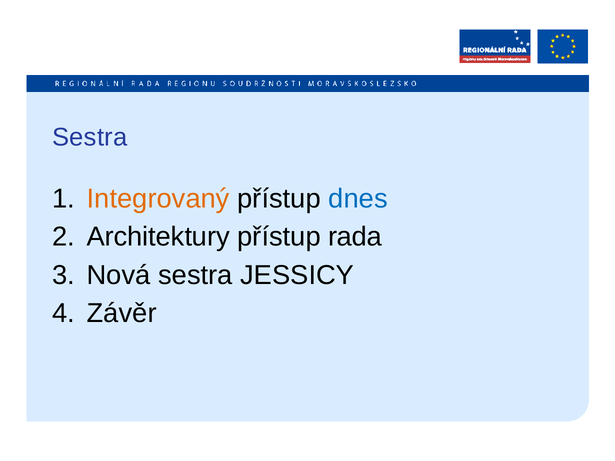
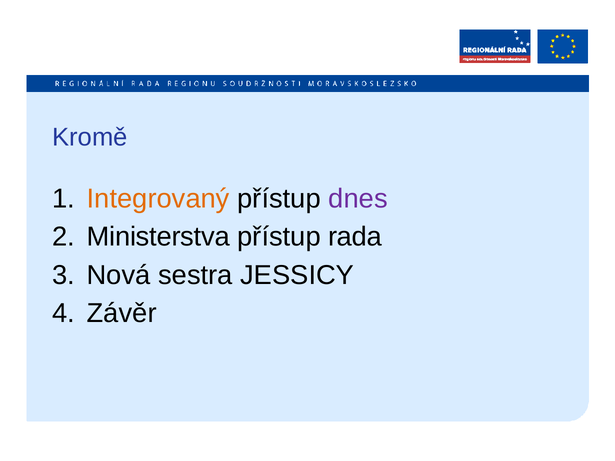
Sestra: Sestra -> Kromě (90, 138)
dnes colour: blue -> purple (358, 199)
Architektury: Architektury -> Ministerstva (158, 237)
